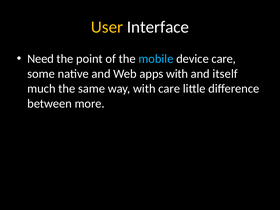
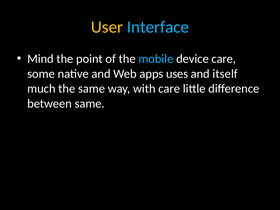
Interface colour: white -> light blue (158, 27)
Need: Need -> Mind (41, 59)
apps with: with -> uses (177, 74)
between more: more -> same (90, 104)
